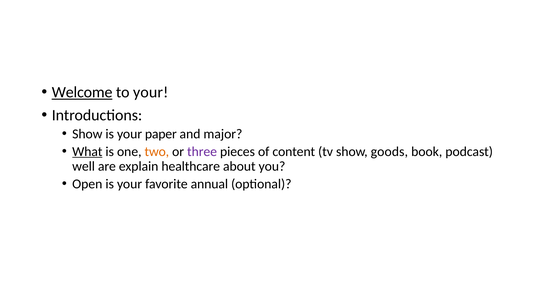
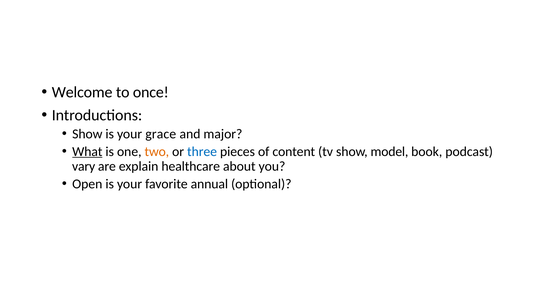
Welcome underline: present -> none (82, 92)
to your: your -> once (151, 92)
paper: paper -> grace (161, 134)
three colour: purple -> blue (202, 151)
goods: goods -> model (389, 151)
well: well -> vary (84, 166)
